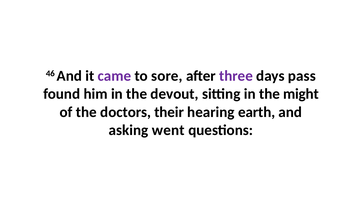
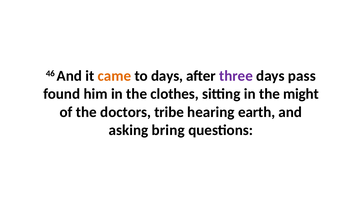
came colour: purple -> orange (114, 76)
to sore: sore -> days (167, 76)
devout: devout -> clothes (175, 94)
their: their -> tribe (169, 112)
went: went -> bring (168, 130)
